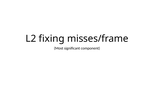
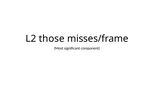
fixing: fixing -> those (52, 38)
